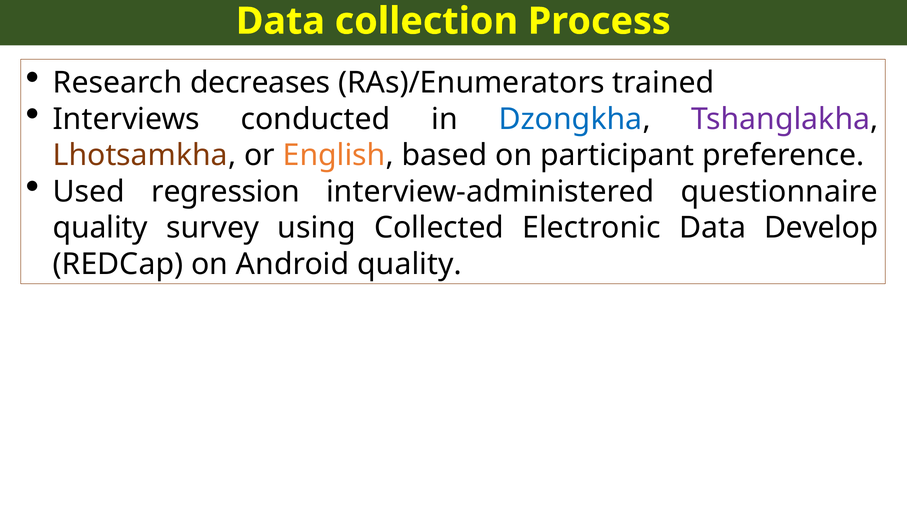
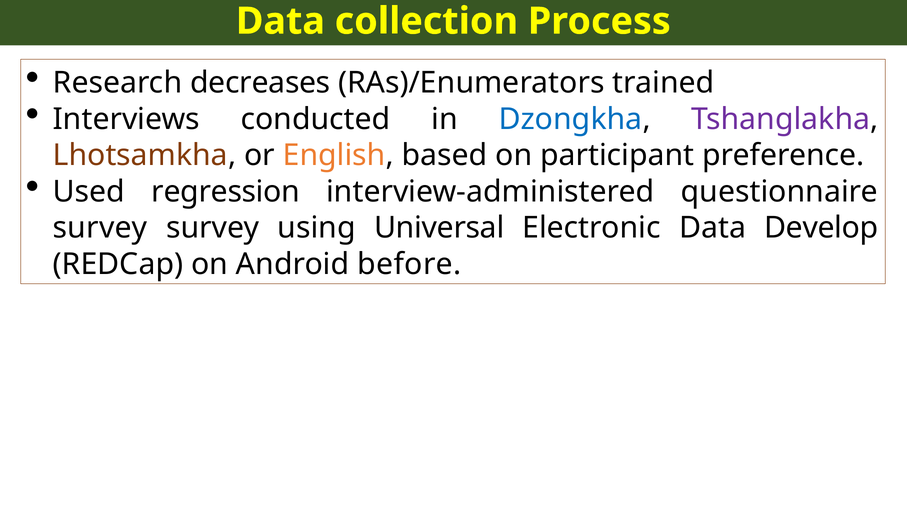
quality: quality -> survey (100, 228)
Collected: Collected -> Universal (439, 228)
Android quality: quality -> before (409, 264)
